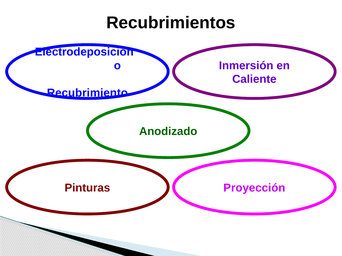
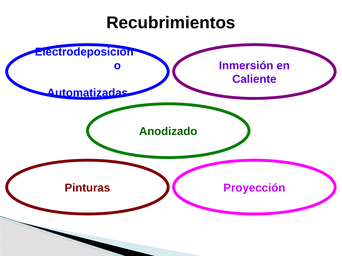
Recubrimiento: Recubrimiento -> Automatizadas (87, 93)
